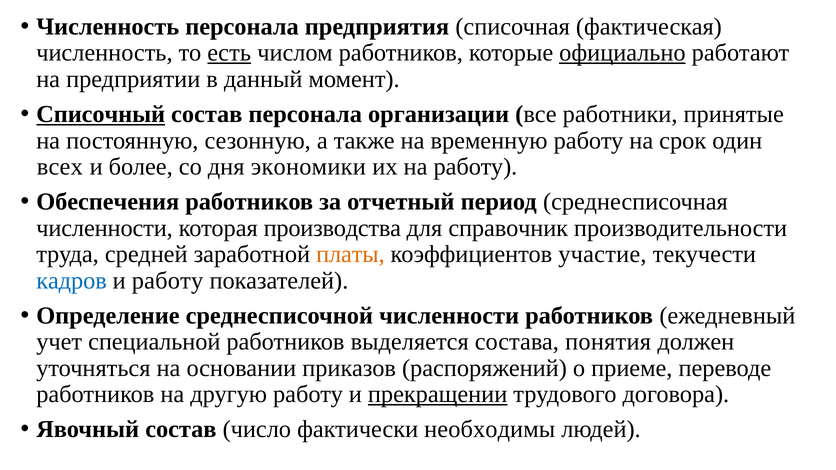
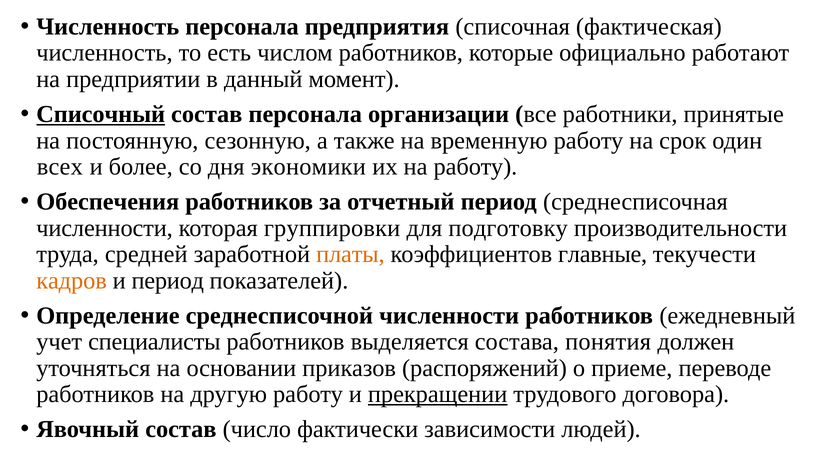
есть underline: present -> none (229, 53)
официально underline: present -> none (622, 53)
производства: производства -> группировки (332, 228)
справочник: справочник -> подготовку (508, 228)
участие: участие -> главные (603, 254)
кадров colour: blue -> orange (72, 281)
и работу: работу -> период (168, 281)
специальной: специальной -> специалисты (154, 342)
необходимы: необходимы -> зависимости (490, 430)
